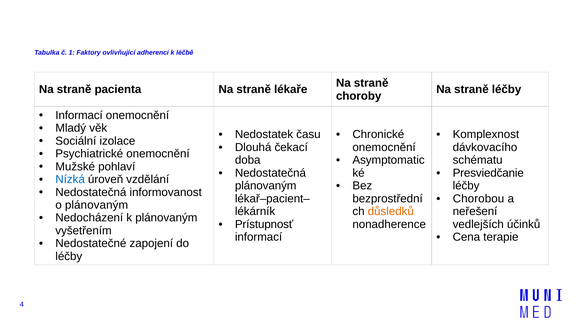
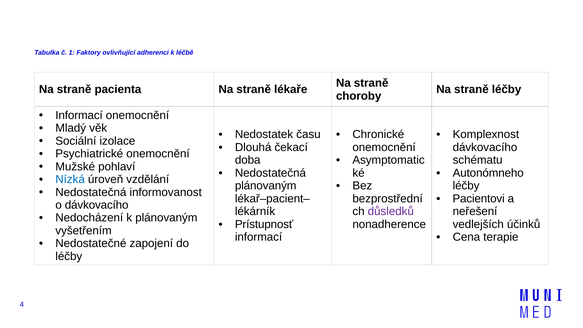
Presviedčanie: Presviedčanie -> Autonómneho (488, 173)
Chorobou: Chorobou -> Pacientovi (479, 199)
o plánovaným: plánovaným -> dávkovacího (97, 205)
důsledků colour: orange -> purple (391, 211)
